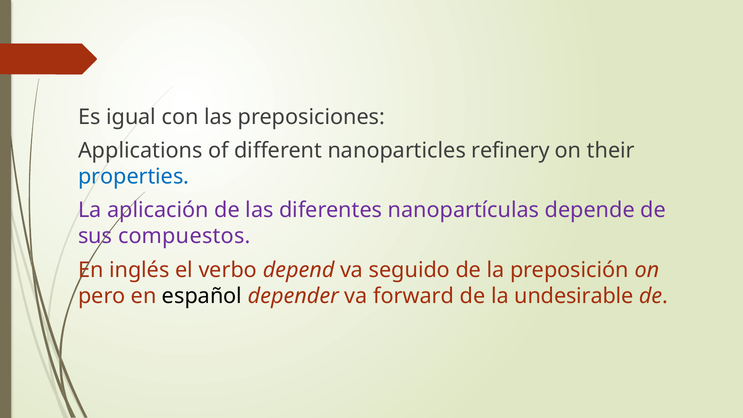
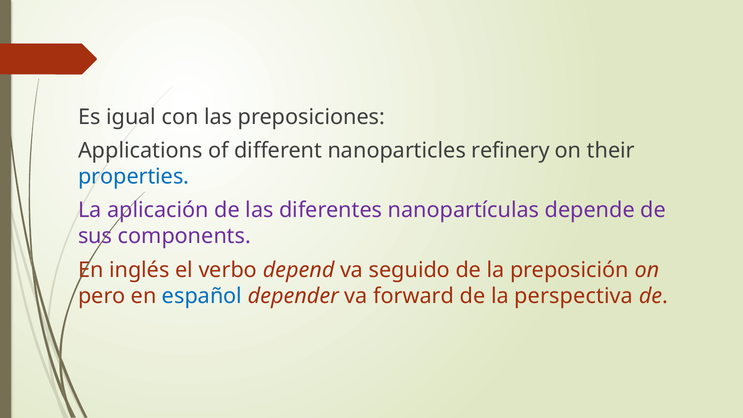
compuestos: compuestos -> components (184, 236)
español colour: black -> blue (202, 296)
undesirable: undesirable -> perspectiva (574, 296)
